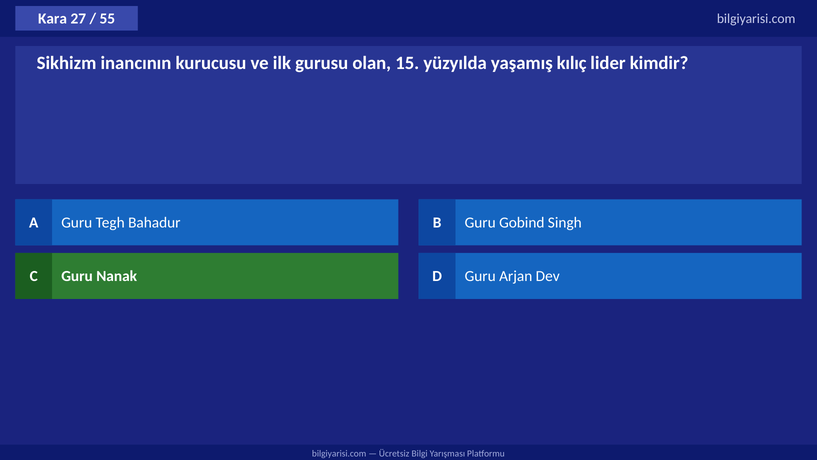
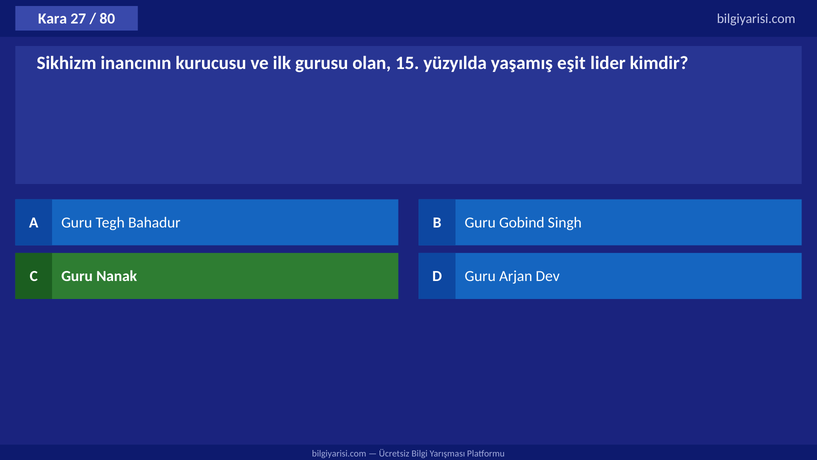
55: 55 -> 80 (107, 19)
kılıç: kılıç -> eşit (571, 63)
